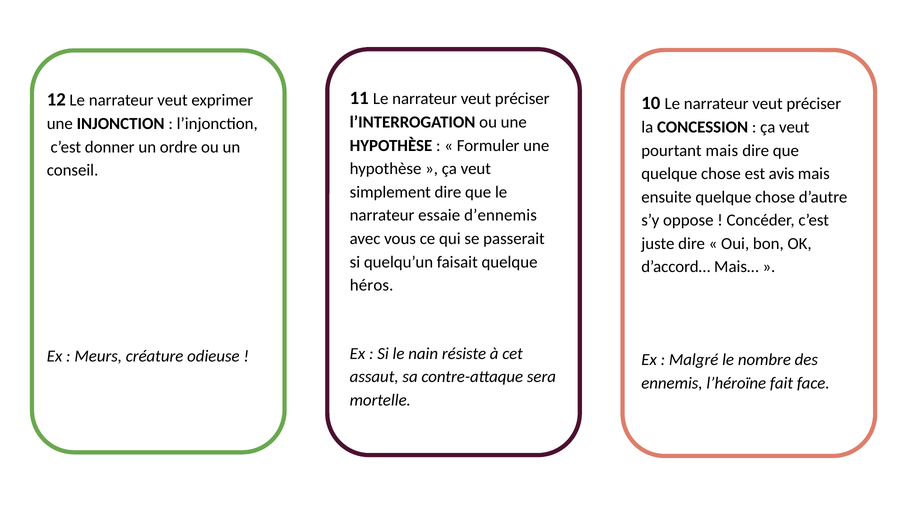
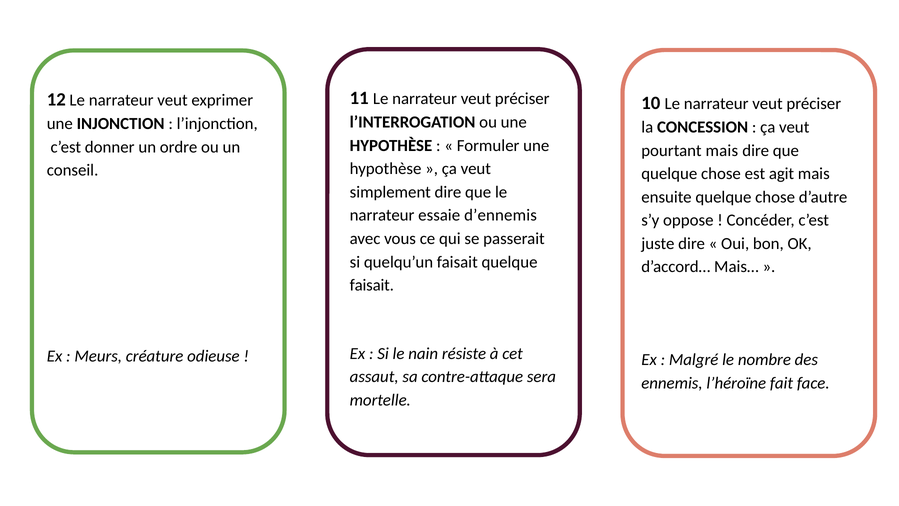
avis: avis -> agit (781, 174)
héros: héros -> faisait (372, 285)
